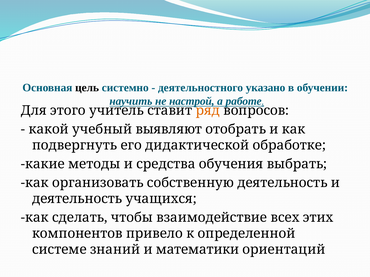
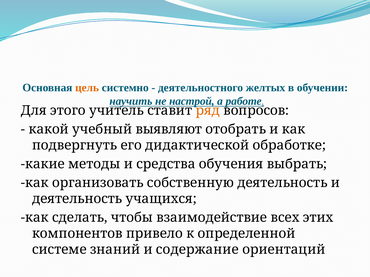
цель colour: black -> orange (87, 88)
указано: указано -> желтых (265, 88)
математики: математики -> содержание (197, 250)
